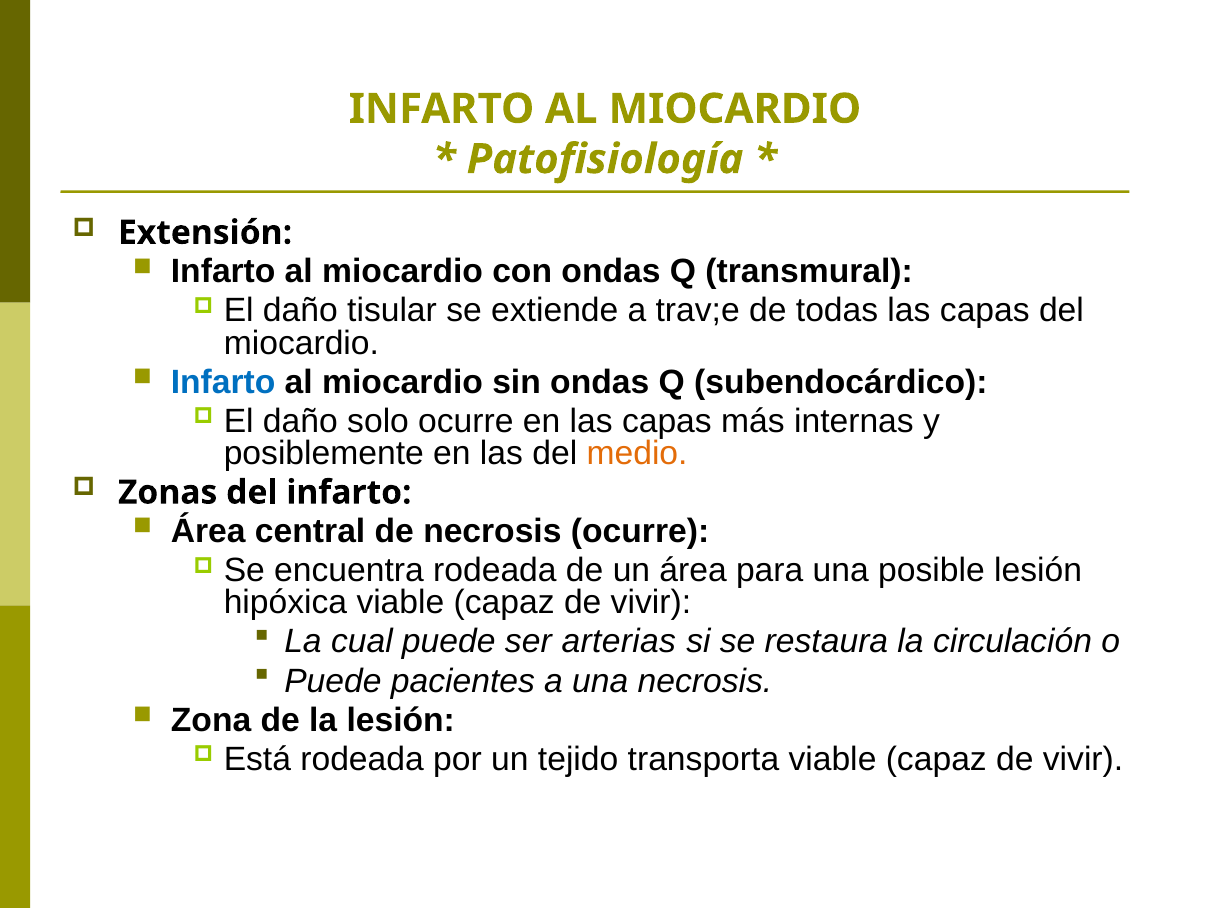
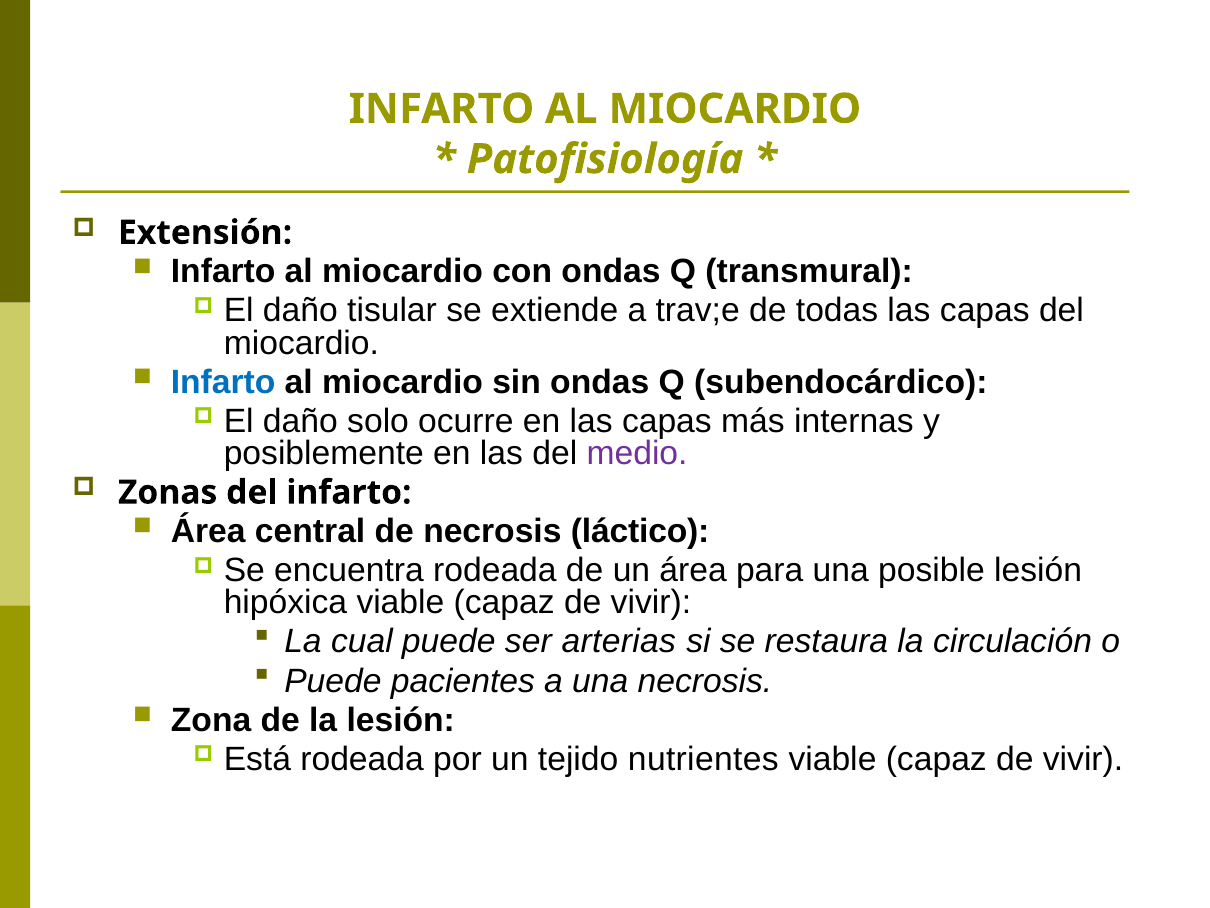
medio colour: orange -> purple (637, 453)
necrosis ocurre: ocurre -> láctico (640, 531)
transporta: transporta -> nutrientes (703, 759)
